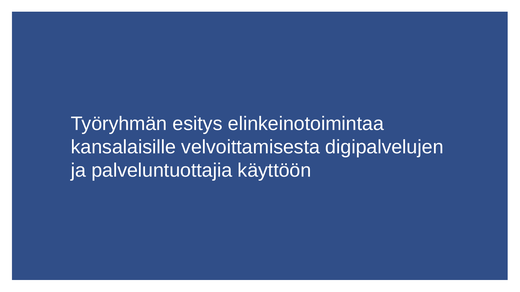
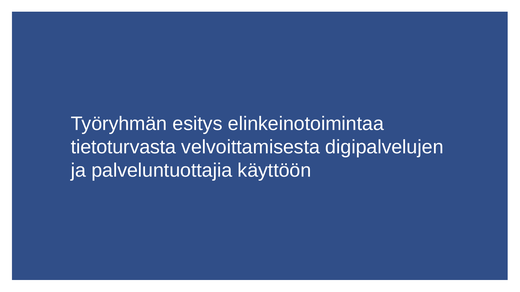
kansalaisille: kansalaisille -> tietoturvasta (123, 147)
